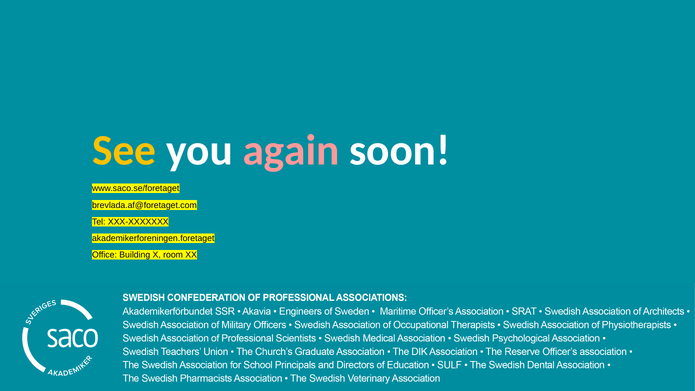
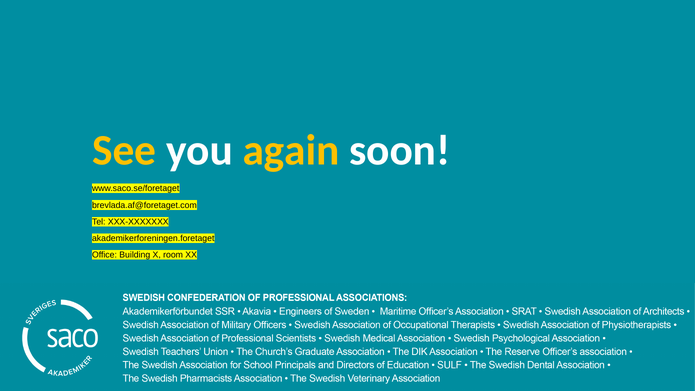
again colour: pink -> yellow (291, 150)
